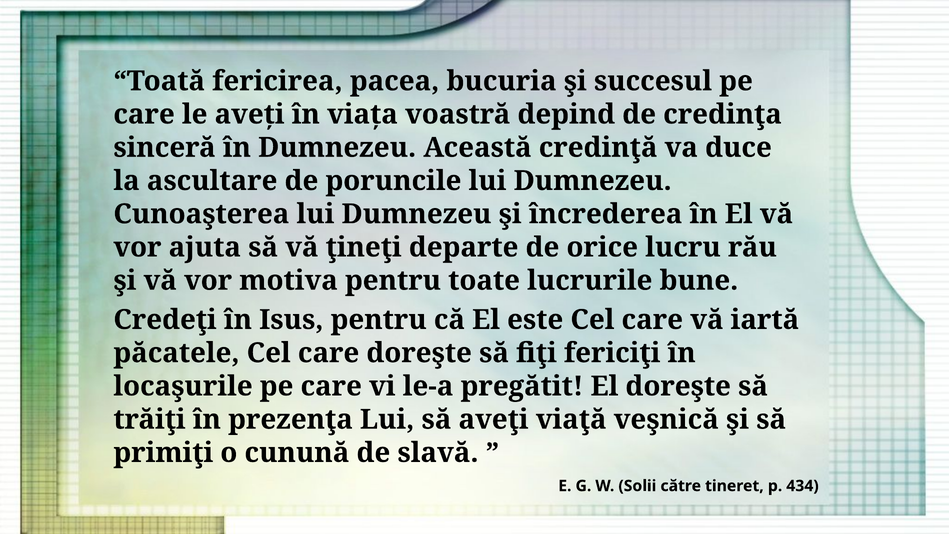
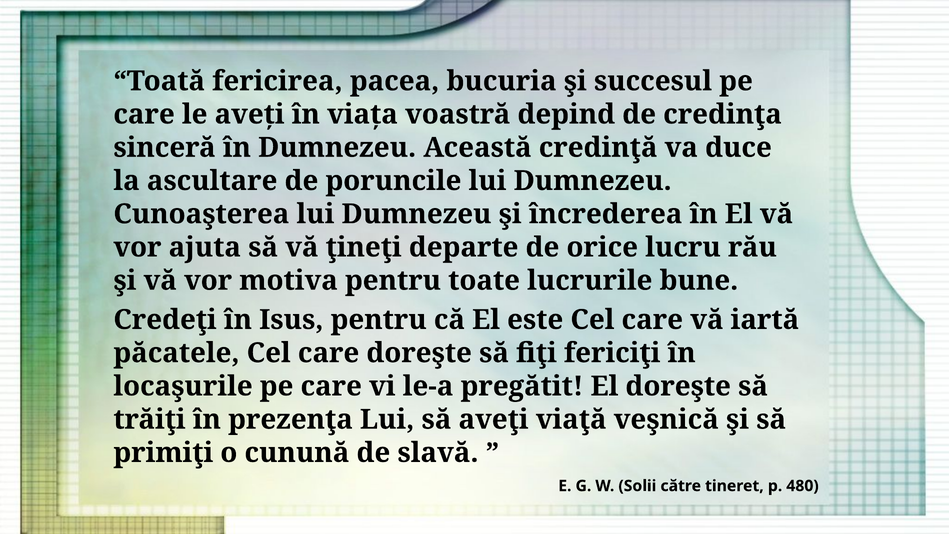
434: 434 -> 480 (803, 486)
